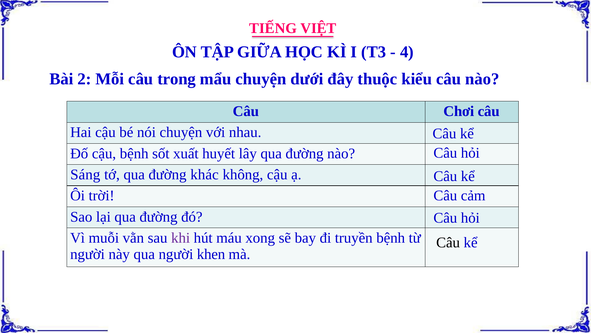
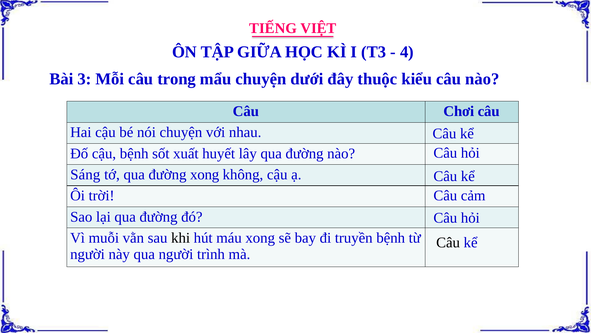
2: 2 -> 3 (84, 79)
đường khác: khác -> xong (205, 174)
khi colour: purple -> black (181, 237)
khen: khen -> trình (211, 254)
